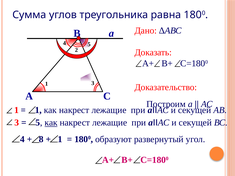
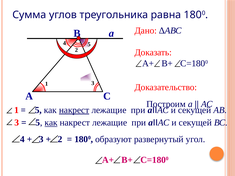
1: 1 -> 5 (38, 110)
накрест underline: none -> present (74, 110)
8: 8 -> 3 (41, 139)
1: 1 -> 2 (60, 139)
